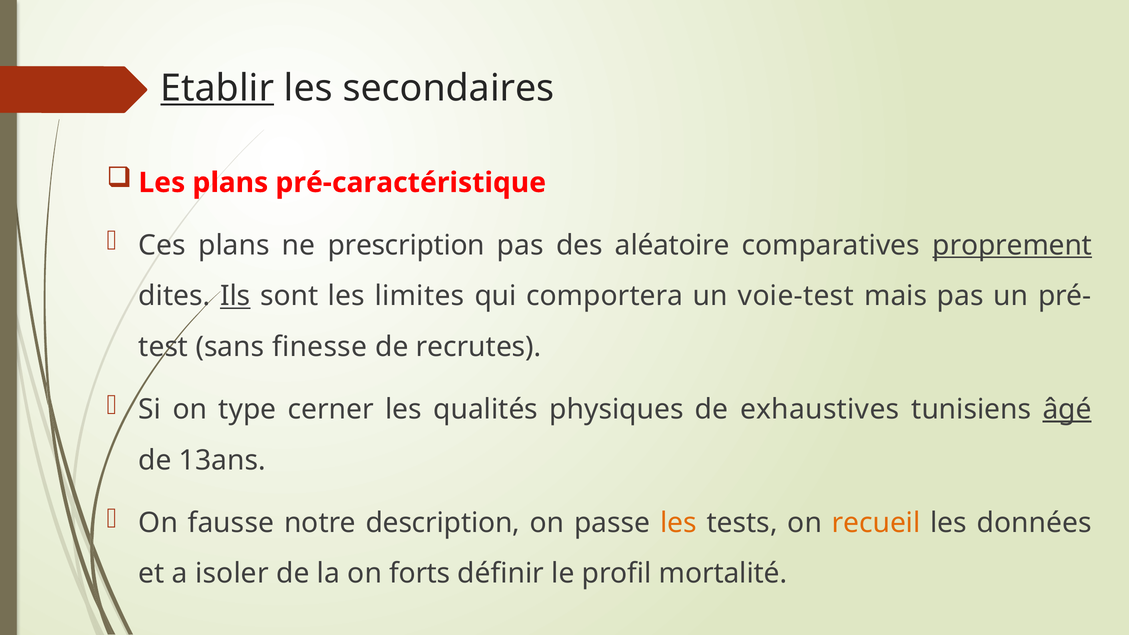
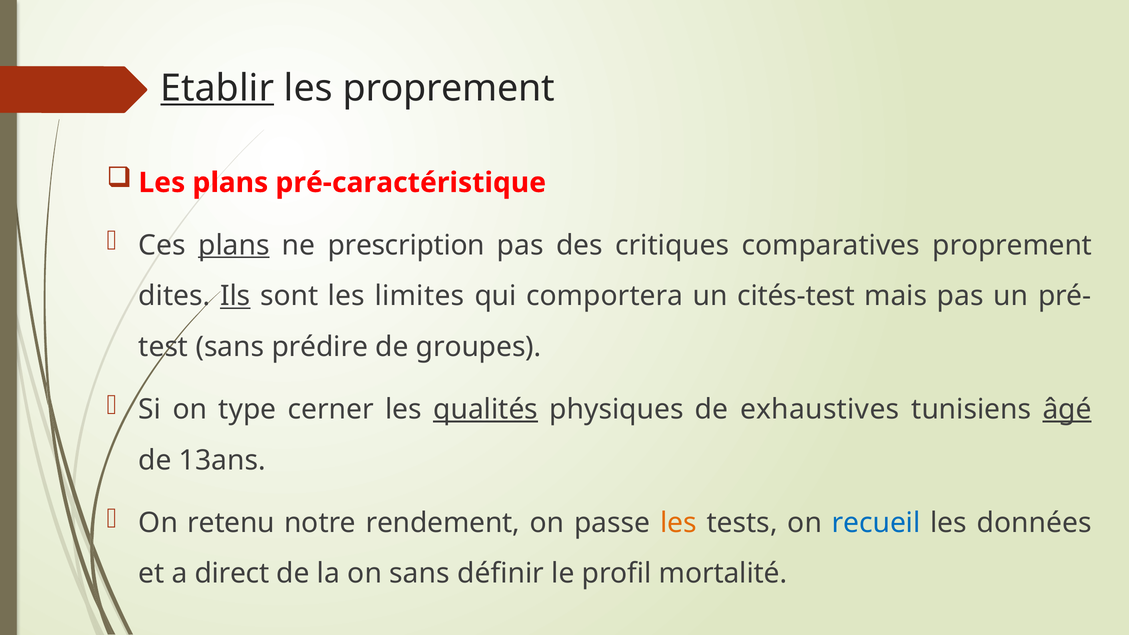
les secondaires: secondaires -> proprement (449, 88)
plans underline: none -> present (234, 245)
aléatoire: aléatoire -> critiques (672, 245)
proprement underline: present -> none (1012, 245)
voie-test: voie-test -> cités-test (796, 296)
finesse: finesse -> prédire (320, 347)
recrutes: recrutes -> groupes (479, 347)
qualités underline: none -> present (486, 409)
fausse: fausse -> retenu (231, 523)
description: description -> rendement (443, 523)
recueil colour: orange -> blue (876, 523)
isoler: isoler -> direct (232, 574)
on forts: forts -> sans (420, 574)
